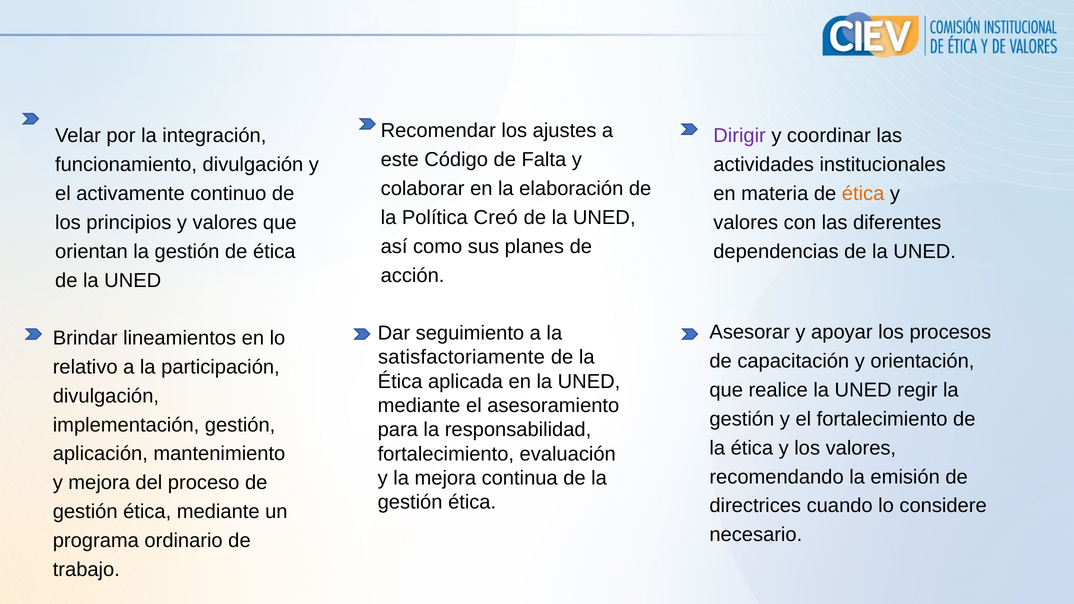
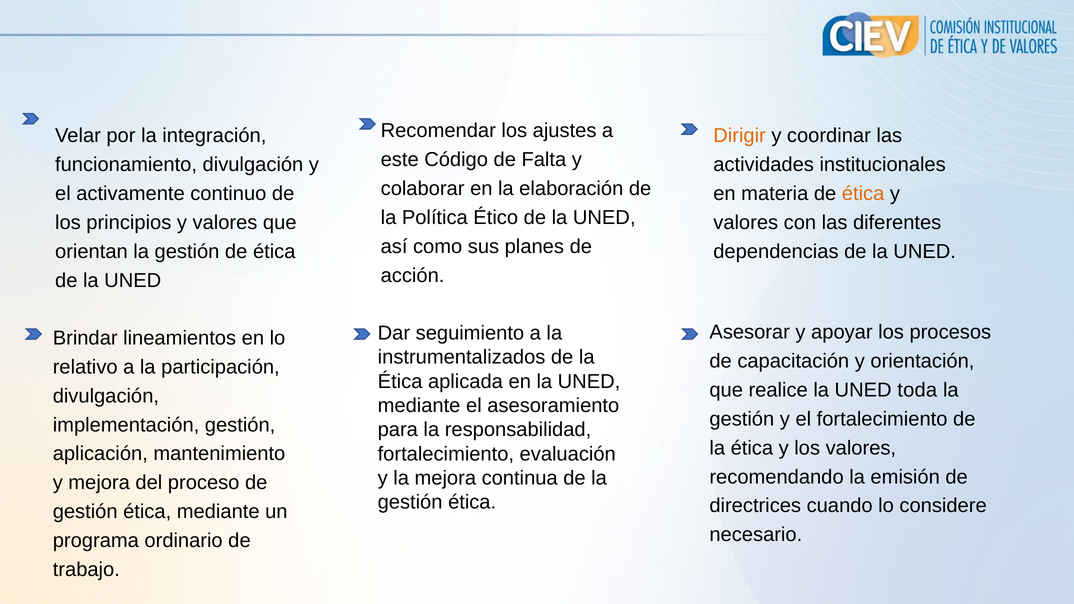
Dirigir colour: purple -> orange (740, 136)
Creó: Creó -> Ético (496, 218)
satisfactoriamente: satisfactoriamente -> instrumentalizados (462, 357)
regir: regir -> toda (917, 390)
